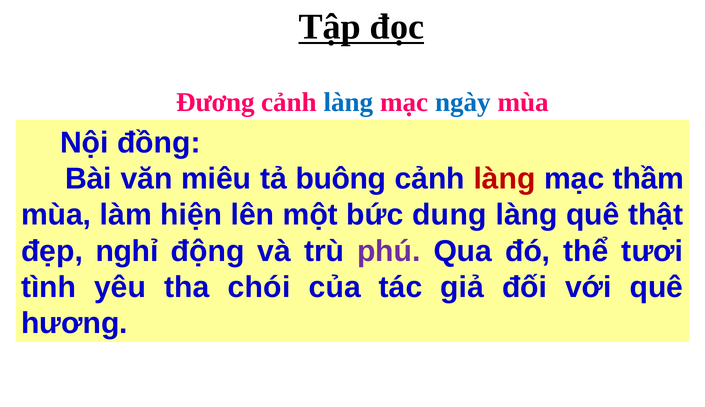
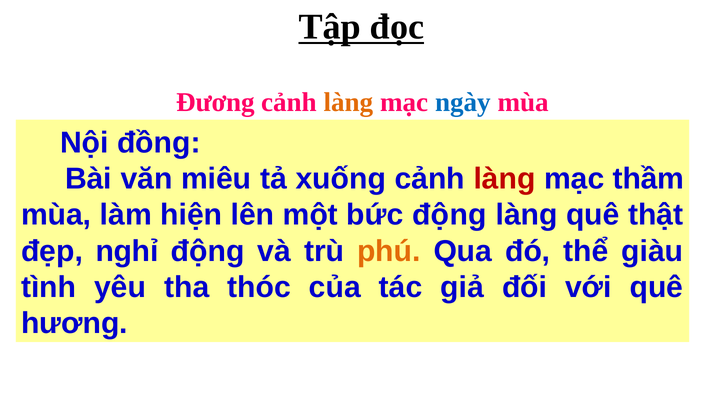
làng colour: blue -> orange (349, 102)
buông: buông -> xuống (341, 179)
bức dung: dung -> động (449, 215)
phú colour: purple -> orange (389, 251)
tươi: tươi -> giàu (652, 251)
chói: chói -> thóc (259, 287)
